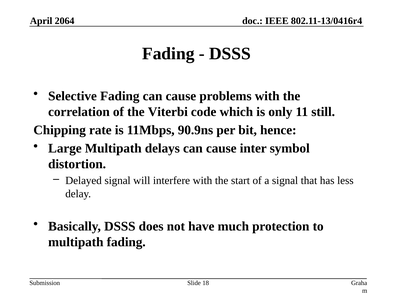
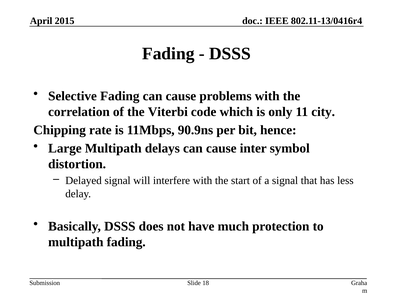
2064: 2064 -> 2015 (65, 21)
still: still -> city (323, 112)
